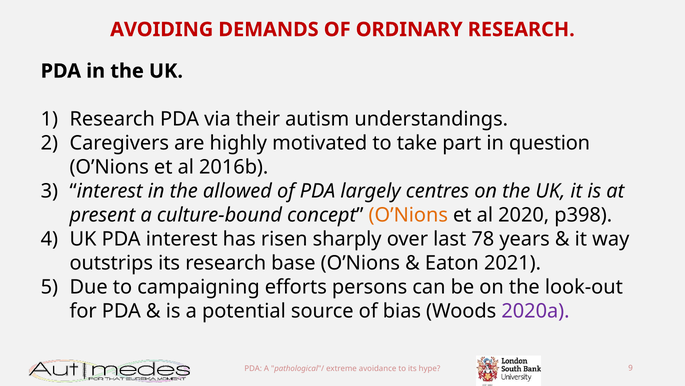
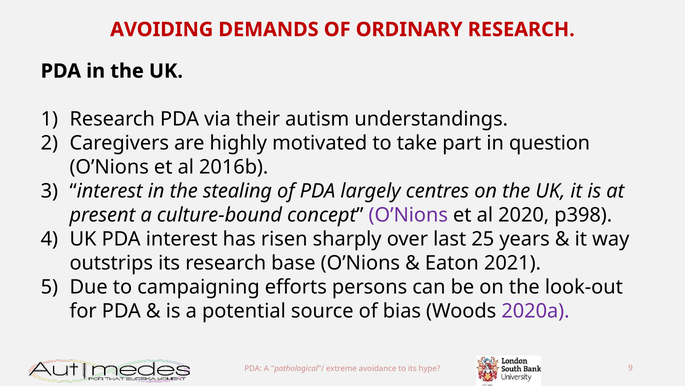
allowed: allowed -> stealing (237, 191)
O’Nions colour: orange -> purple (408, 215)
78: 78 -> 25 (483, 239)
